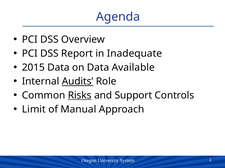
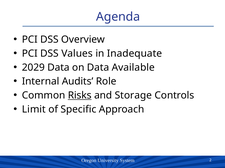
Report: Report -> Values (77, 54)
2015: 2015 -> 2029 (33, 68)
Audits underline: present -> none (78, 82)
Support: Support -> Storage (133, 96)
Manual: Manual -> Specific (78, 110)
